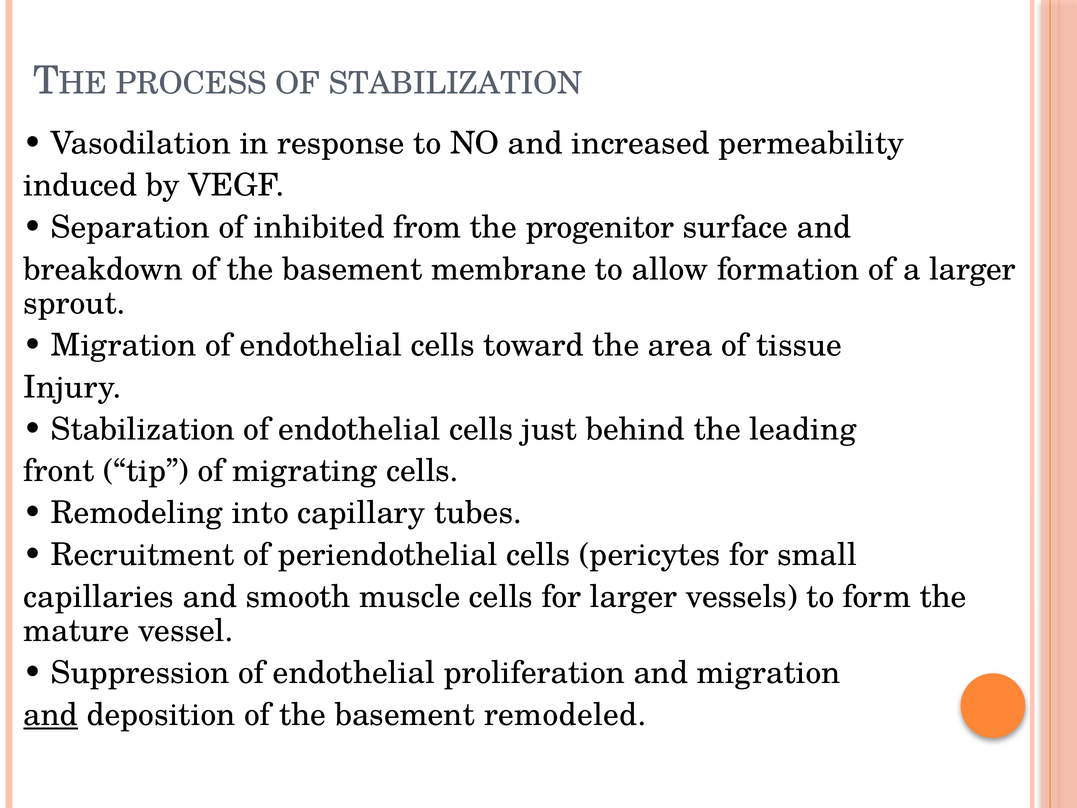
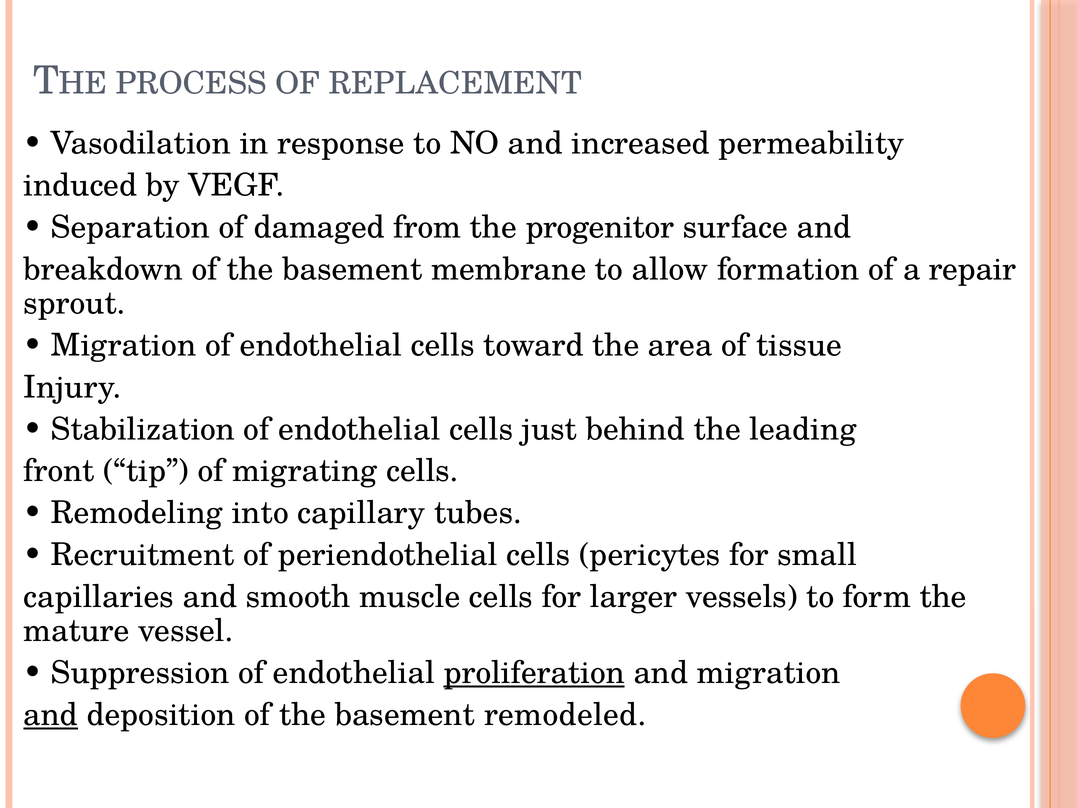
OF STABILIZATION: STABILIZATION -> REPLACEMENT (455, 83)
inhibited: inhibited -> damaged (319, 227)
a larger: larger -> repair (973, 269)
proliferation underline: none -> present (534, 673)
